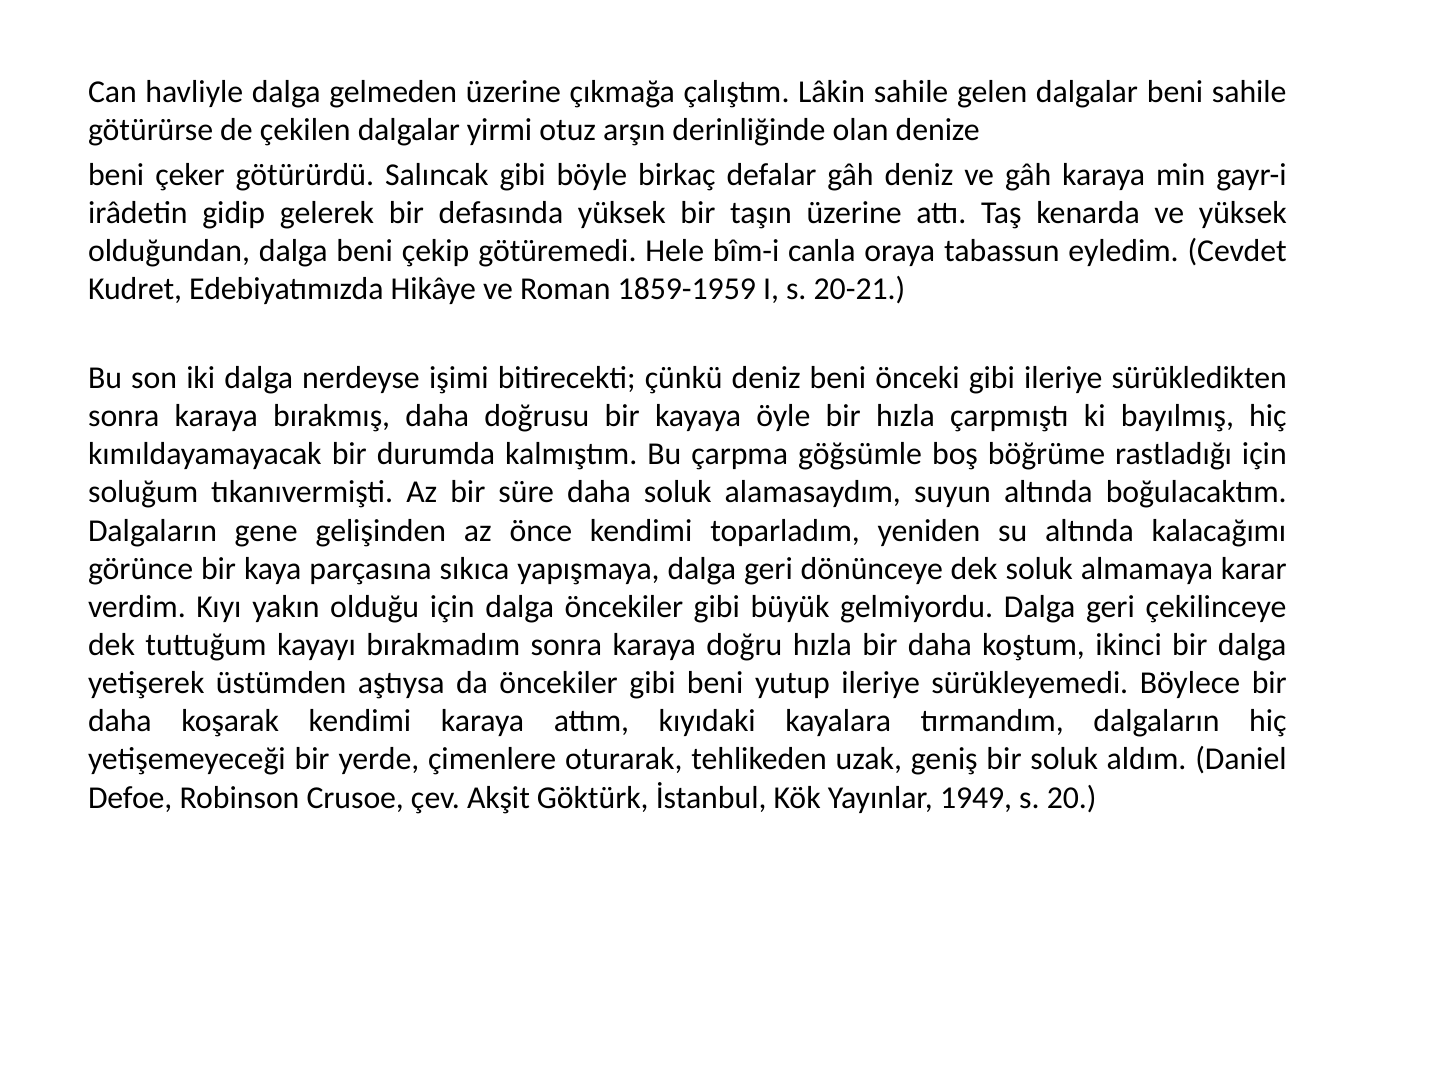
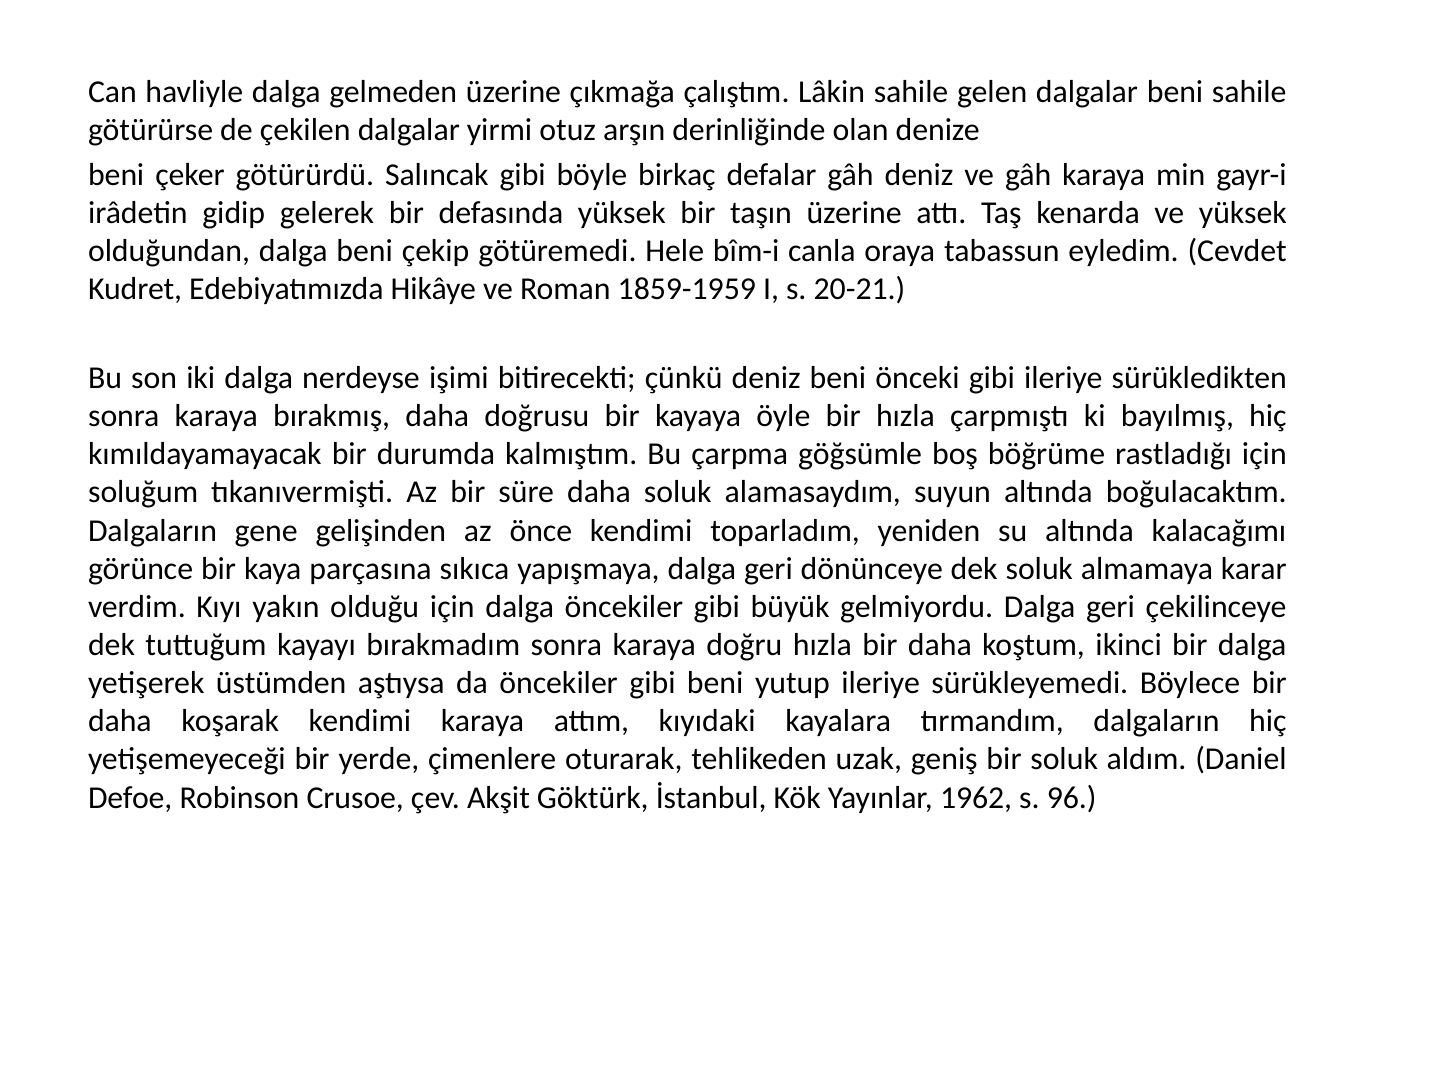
1949: 1949 -> 1962 (976, 797)
20: 20 -> 96 (1072, 797)
